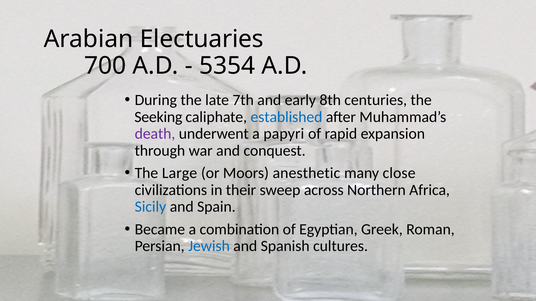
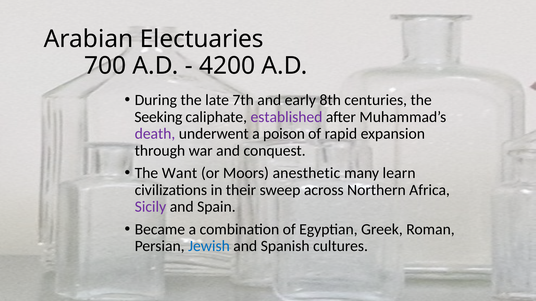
5354: 5354 -> 4200 (227, 66)
established colour: blue -> purple (286, 117)
papyri: papyri -> poison (284, 134)
Large: Large -> Want (180, 173)
close: close -> learn (399, 173)
Sicily colour: blue -> purple (150, 207)
